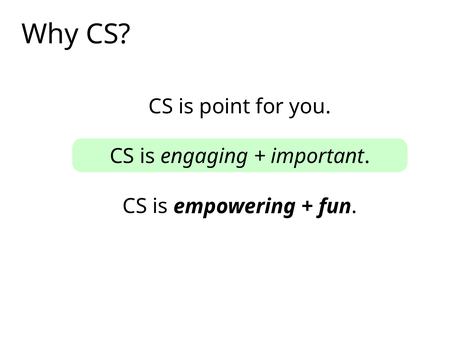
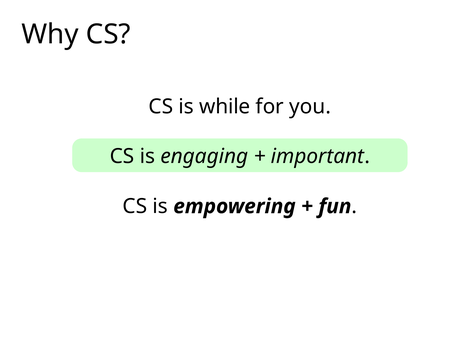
point: point -> while (225, 106)
